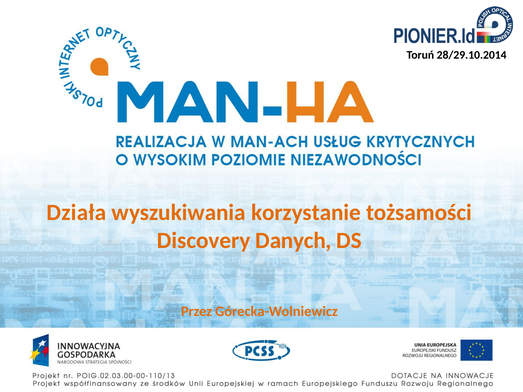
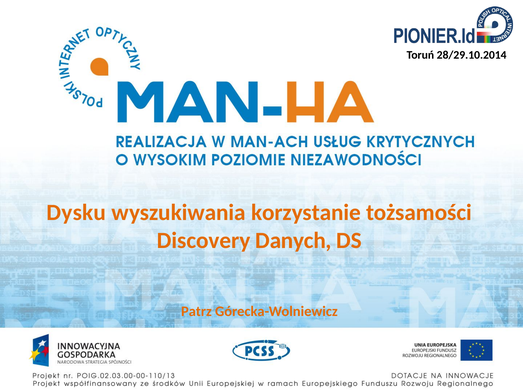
Działa: Działa -> Dysku (76, 213)
Przez: Przez -> Patrz (196, 311)
